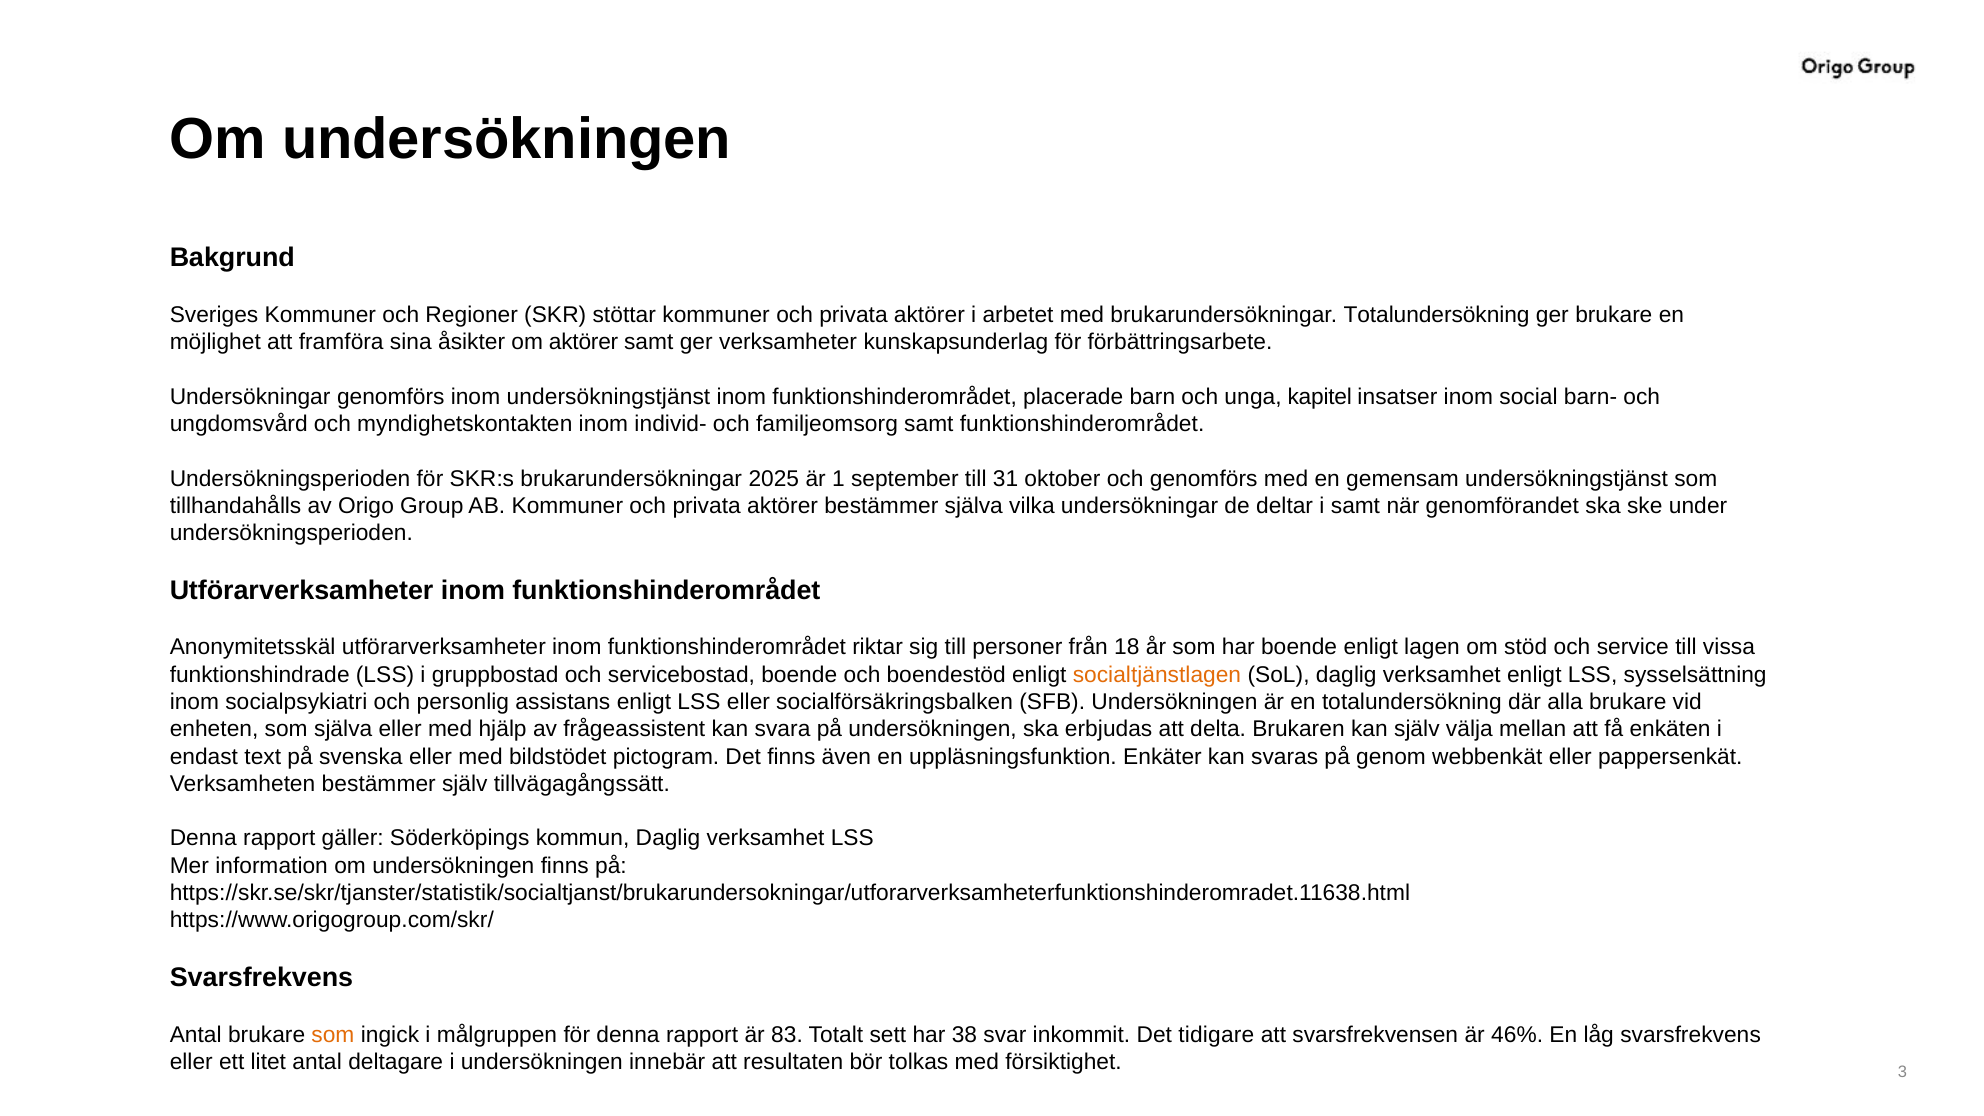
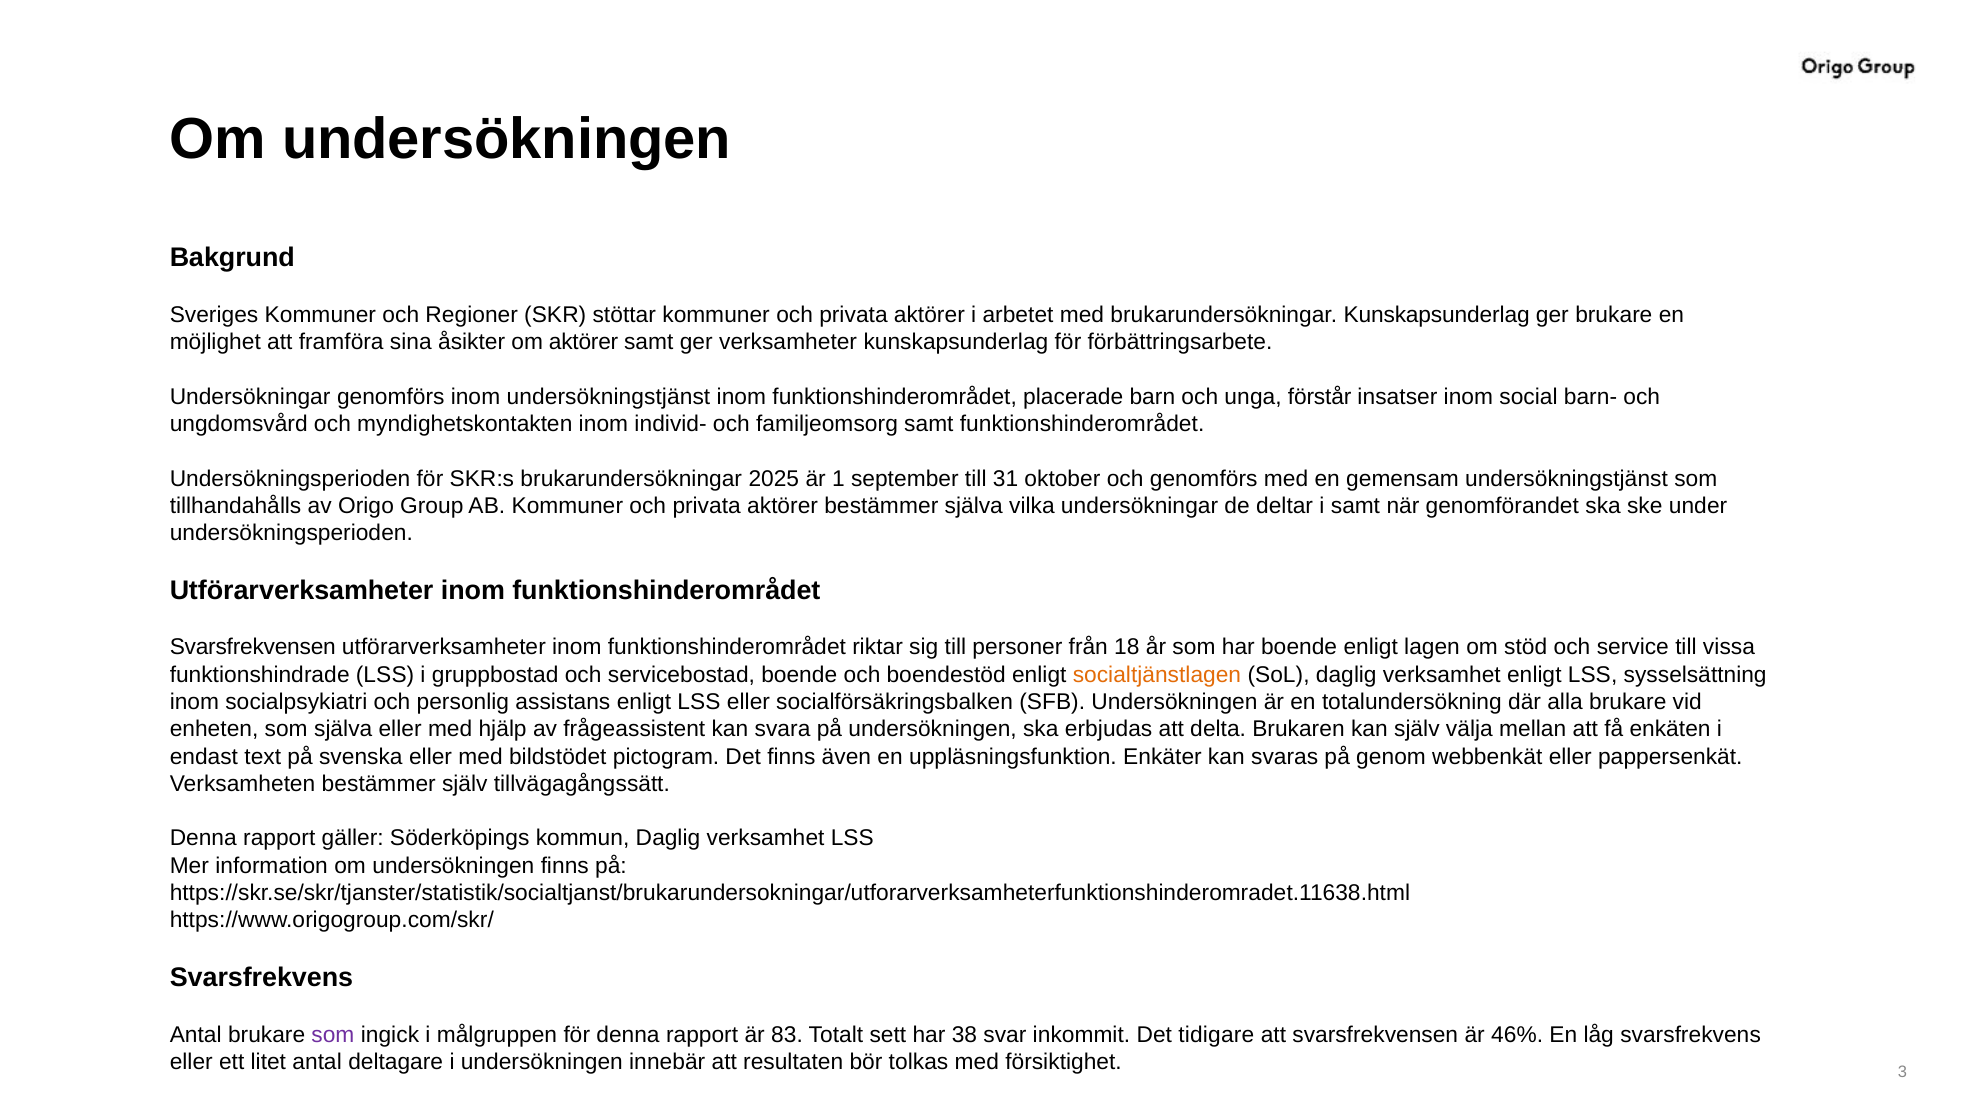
brukarundersökningar Totalundersökning: Totalundersökning -> Kunskapsunderlag (1437, 315)
kapitel: kapitel -> förstår (1320, 397)
Anonymitetsskäl: Anonymitetsskäl -> Svarsfrekvensen (253, 647)
som colour: orange -> purple (333, 1034)
